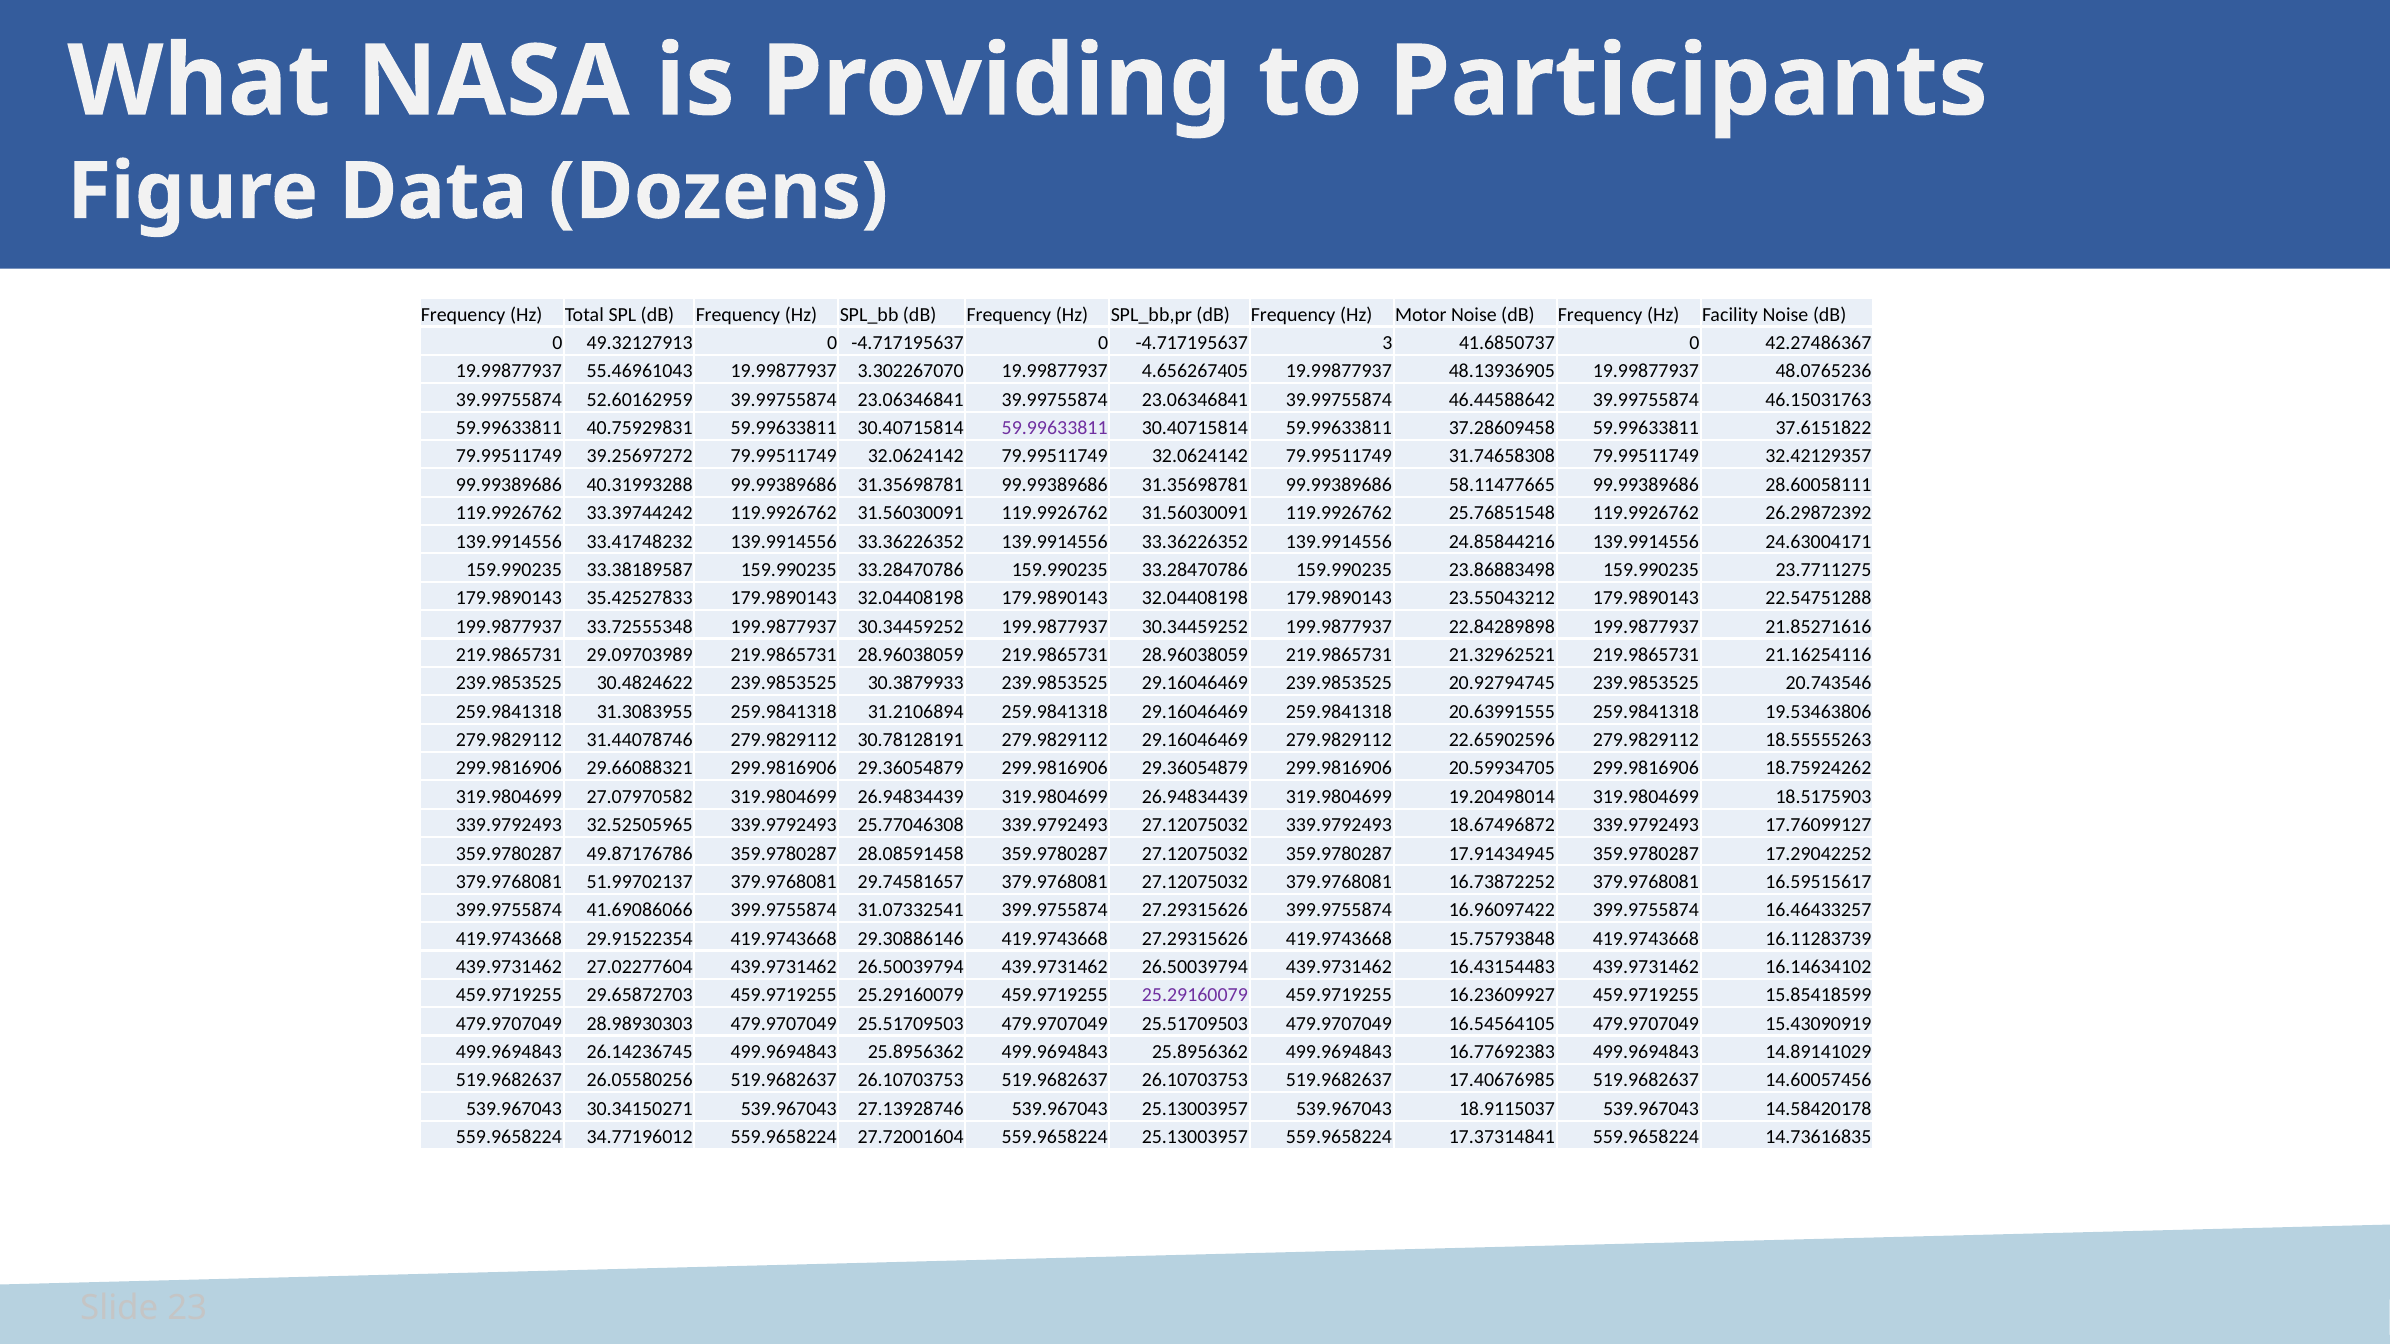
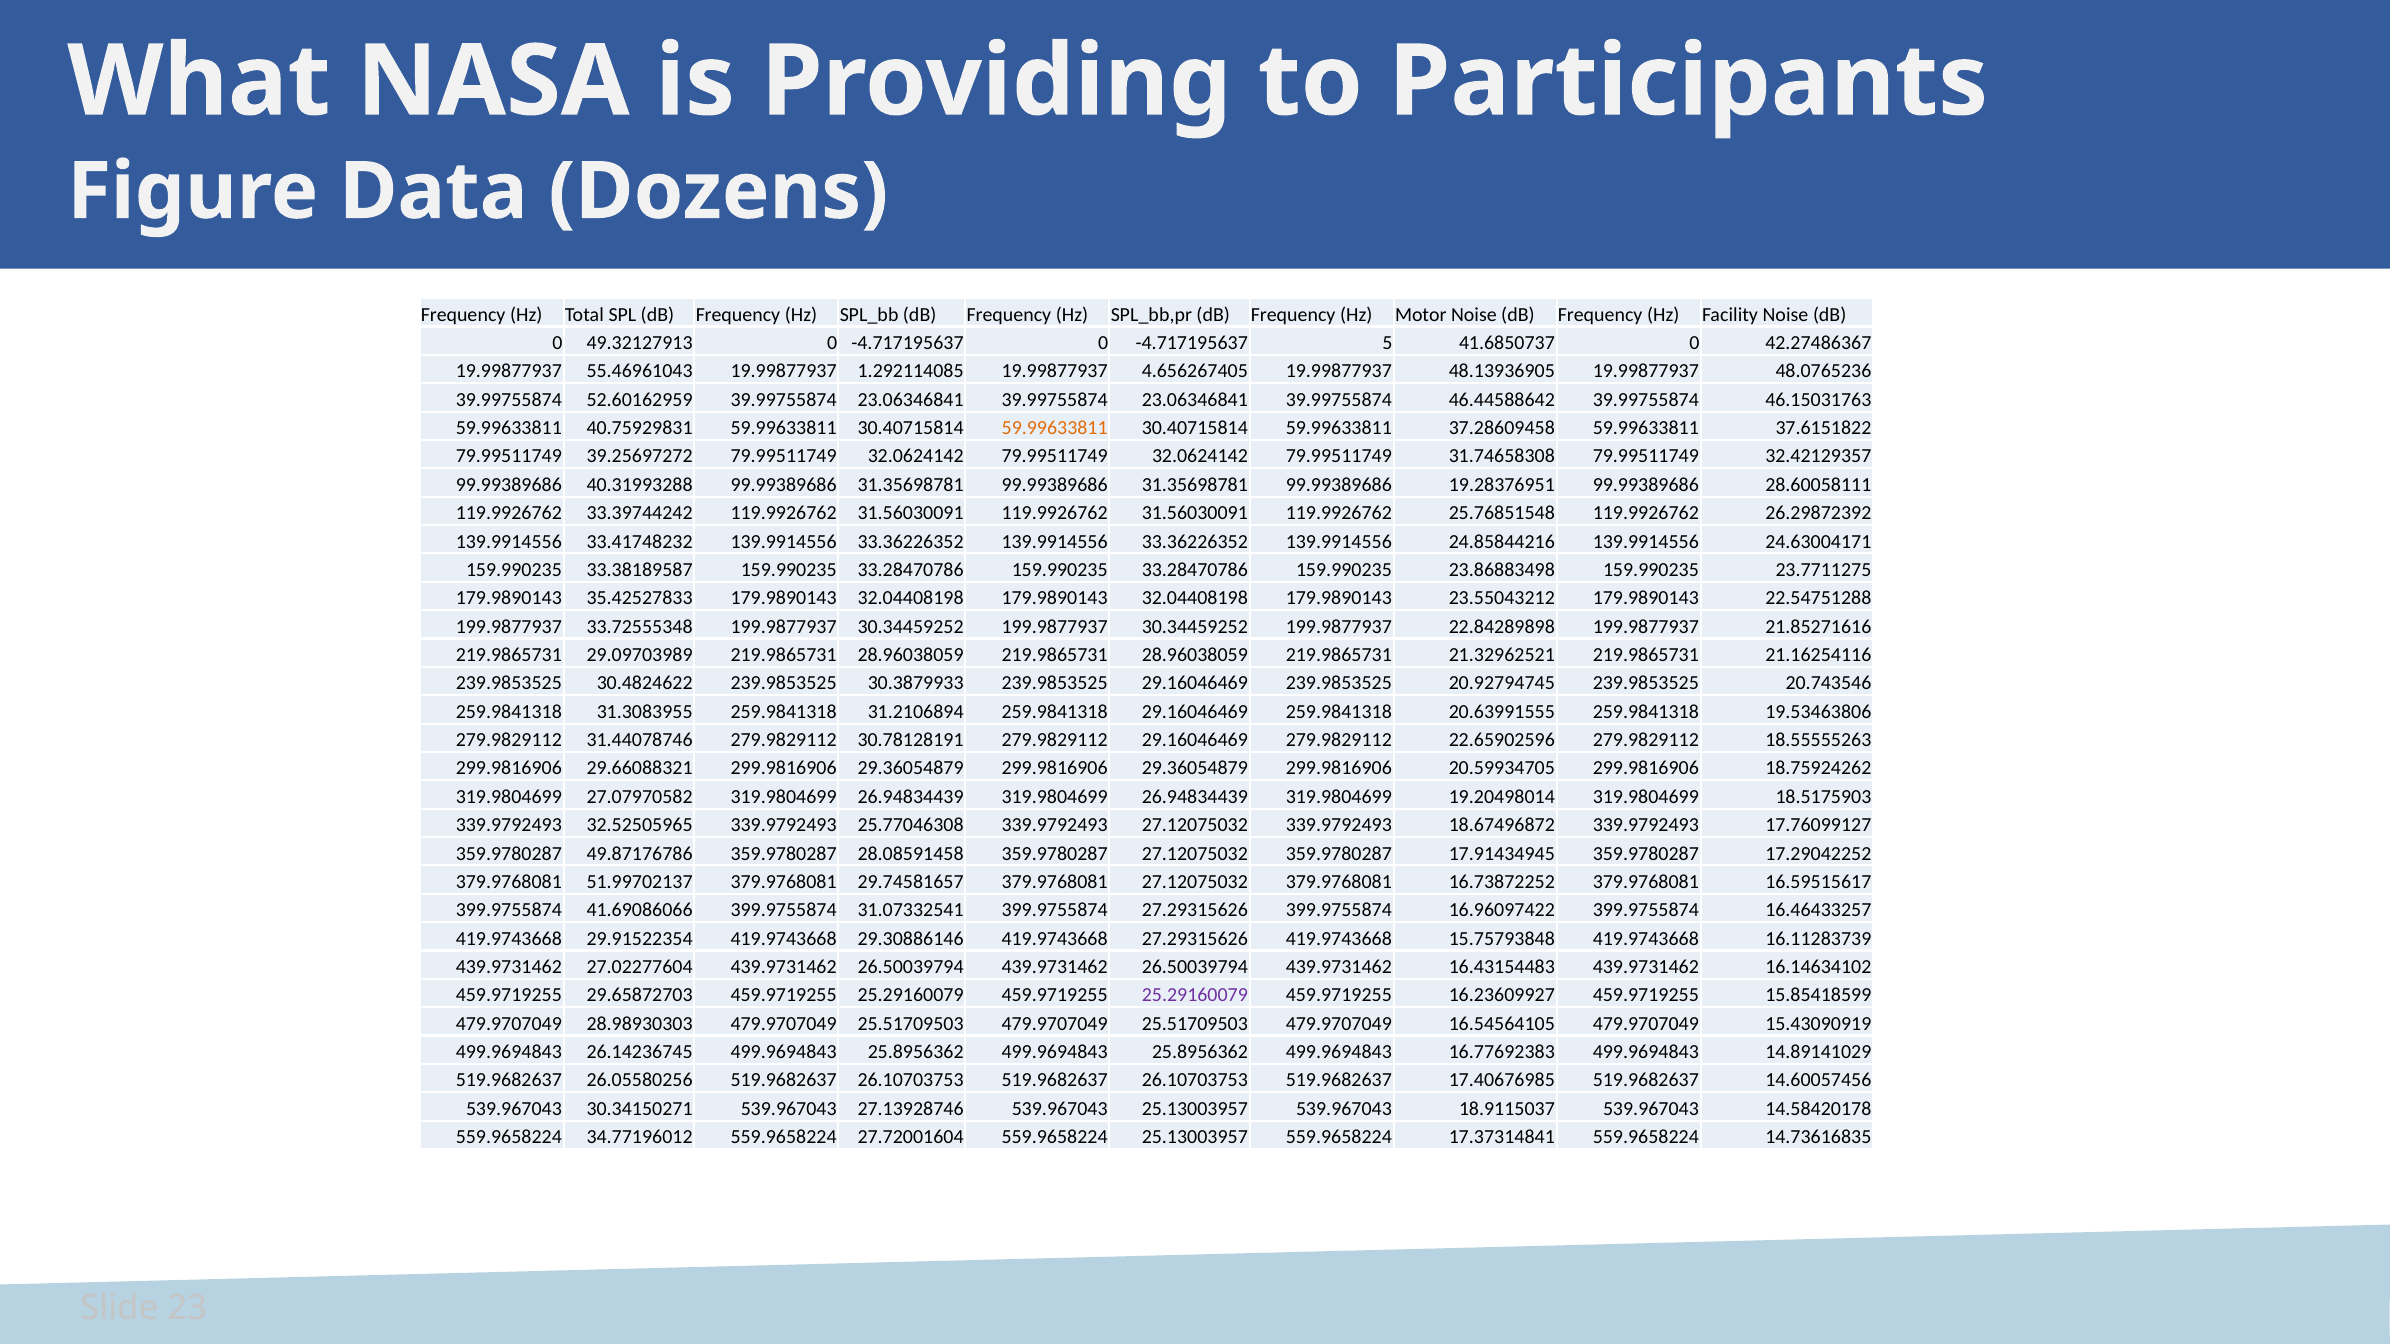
3: 3 -> 5 (1387, 343)
3.302267070: 3.302267070 -> 1.292114085 (911, 371)
59.99633811 colour: purple -> orange (1055, 428)
58.11477665: 58.11477665 -> 19.28376951 (1502, 485)
